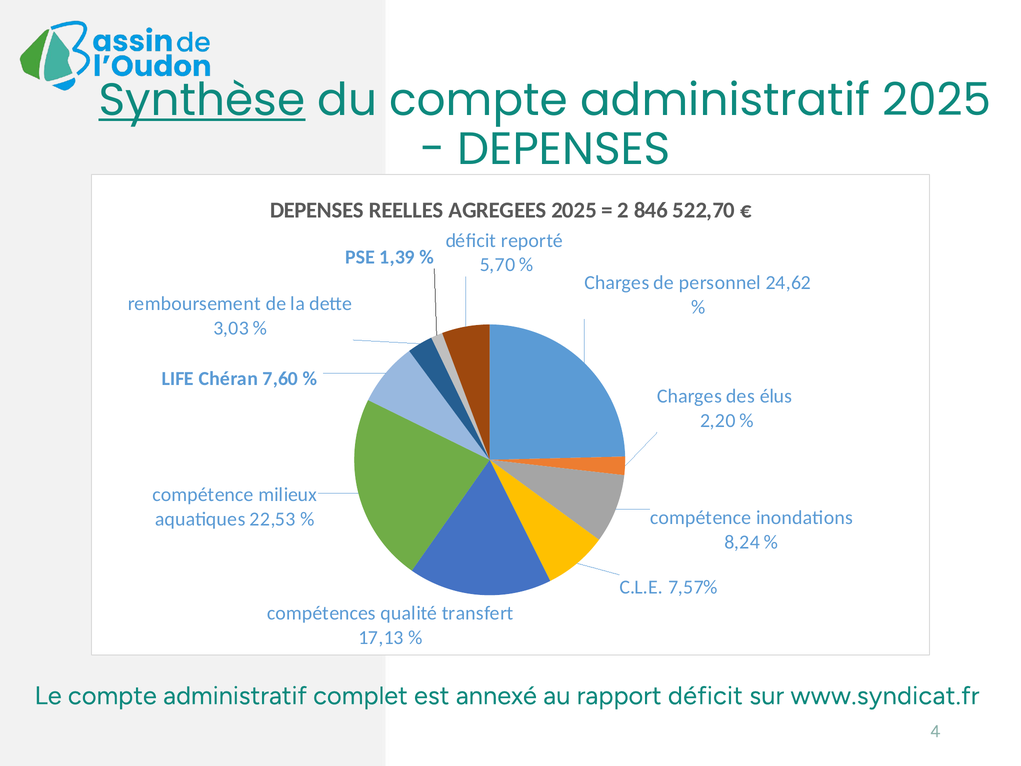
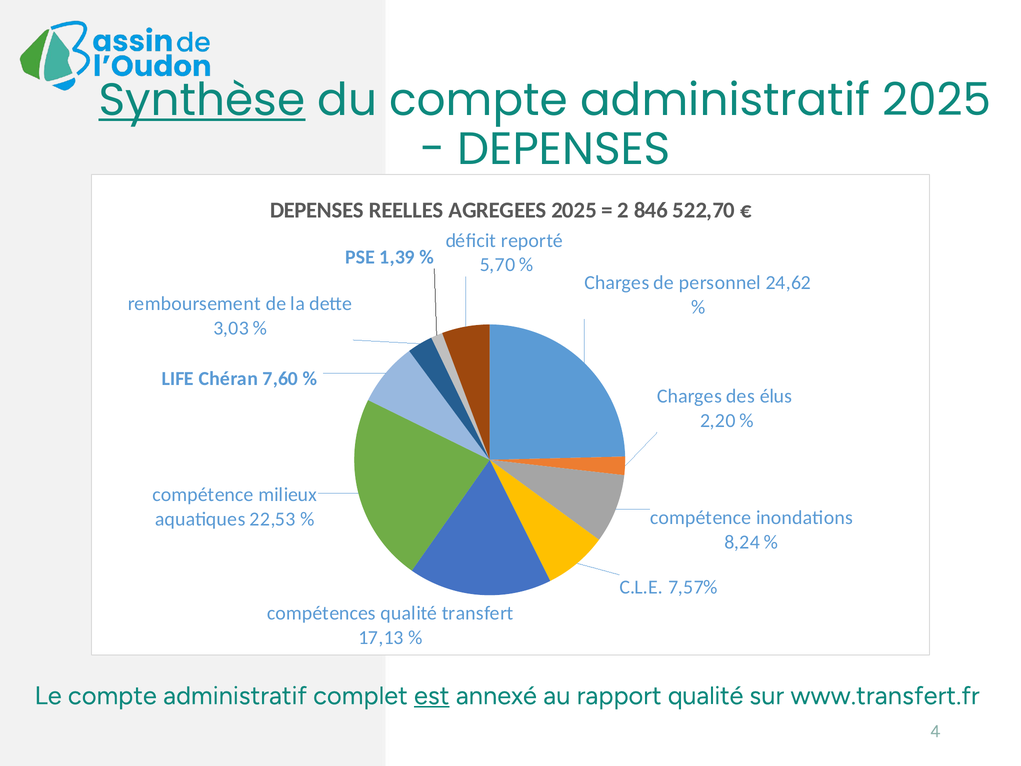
est underline: none -> present (432, 696)
rapport déficit: déficit -> qualité (706, 696)
www.syndicat.fr: www.syndicat.fr -> www.transfert.fr (885, 696)
